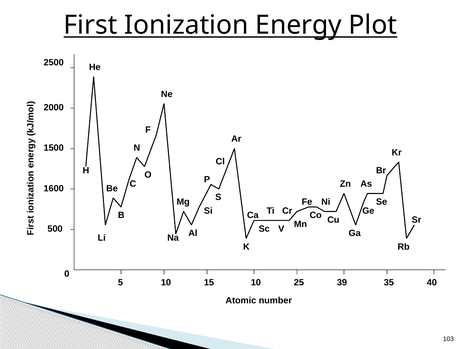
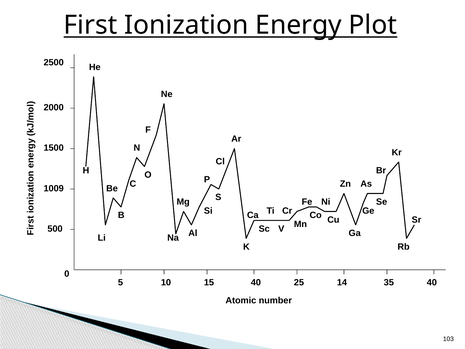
1600: 1600 -> 1009 (54, 188)
15 10: 10 -> 40 (256, 282)
39: 39 -> 14 (342, 282)
